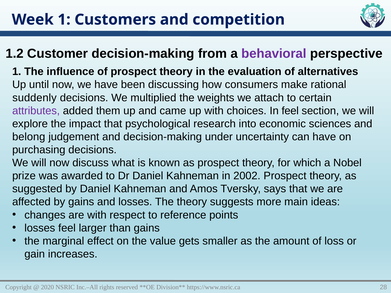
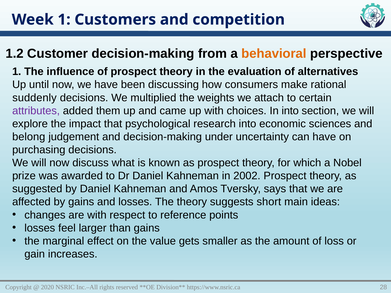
behavioral colour: purple -> orange (274, 54)
In feel: feel -> into (290, 111)
more: more -> short (269, 202)
